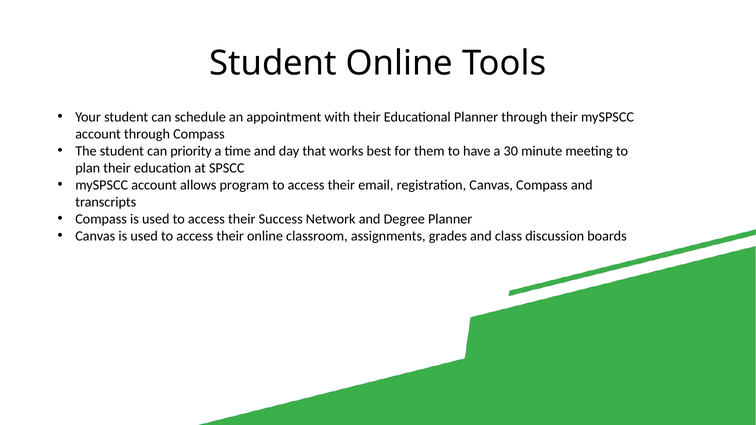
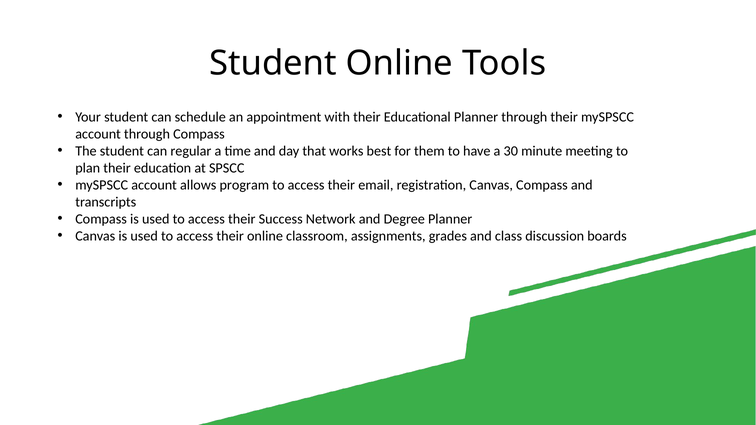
priority: priority -> regular (191, 151)
